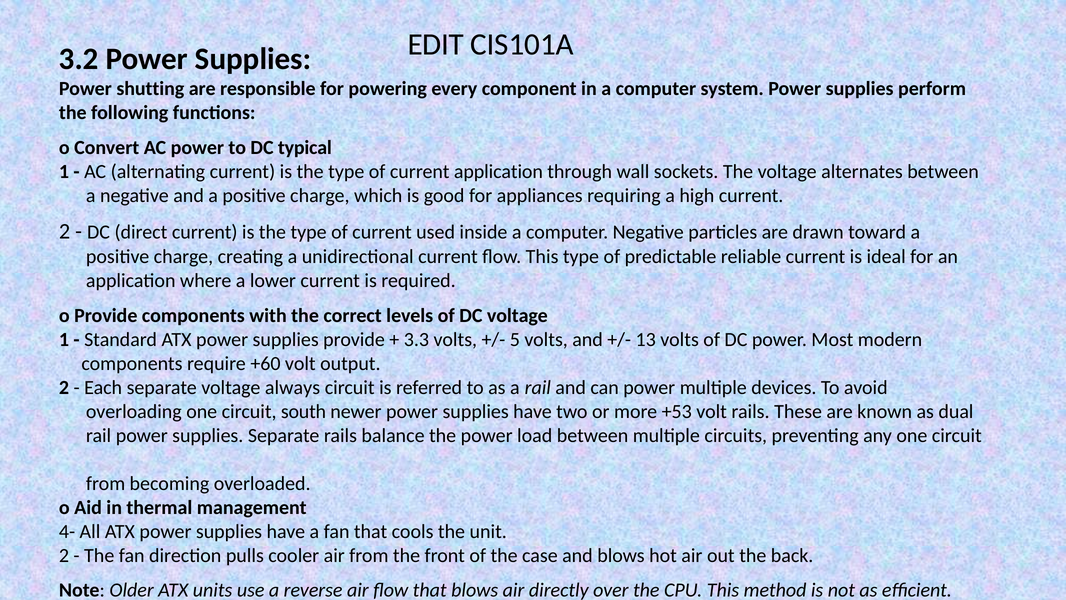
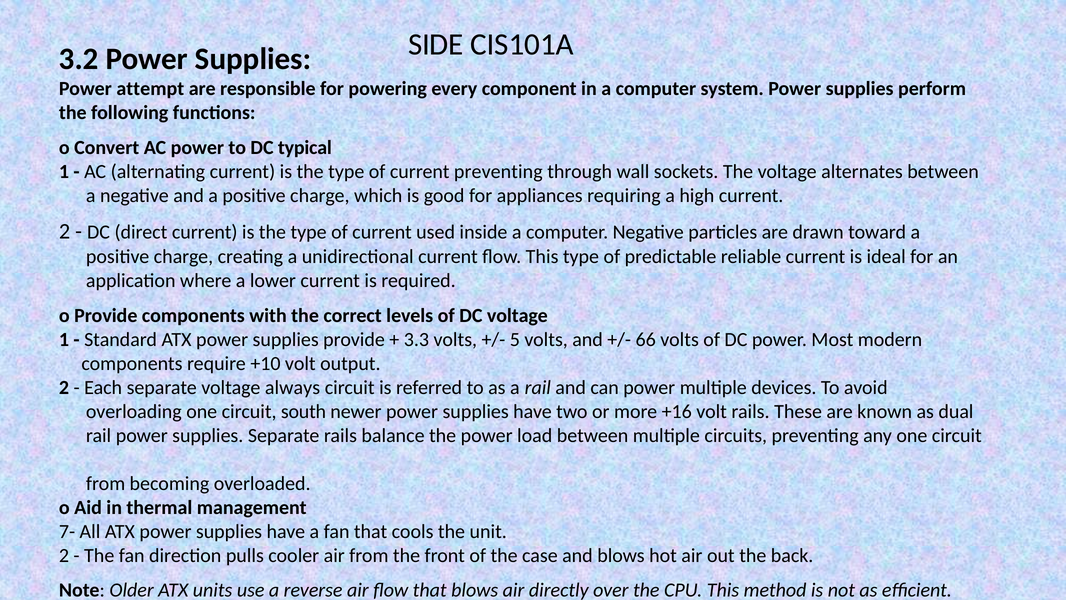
EDIT: EDIT -> SIDE (436, 45)
shutting: shutting -> attempt (150, 89)
current application: application -> preventing (498, 171)
13: 13 -> 66 (646, 339)
+60: +60 -> +10 (265, 363)
+53: +53 -> +16 (677, 411)
4-: 4- -> 7- (67, 531)
